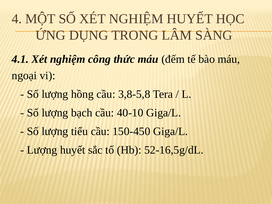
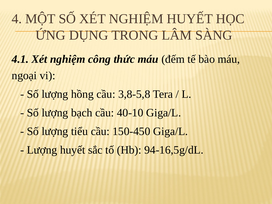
52-16,5g/dL: 52-16,5g/dL -> 94-16,5g/dL (174, 150)
